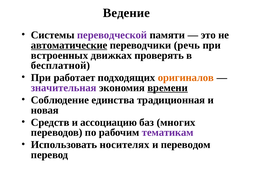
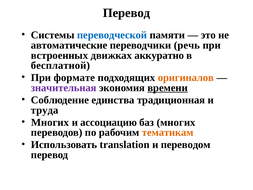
Ведение: Ведение -> Перевод (127, 13)
переводческой colour: purple -> blue (112, 35)
автоматические underline: present -> none (69, 45)
проверять: проверять -> аккуратно (159, 55)
работает: работает -> формате (74, 78)
новая: новая -> труда (45, 110)
Средств: Средств -> Многих (50, 122)
тематикам colour: purple -> orange (168, 132)
носителях: носителях -> translation (125, 144)
